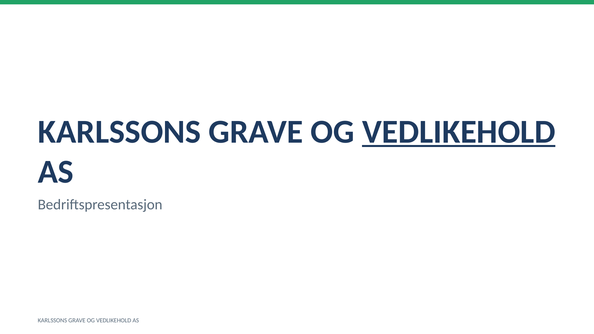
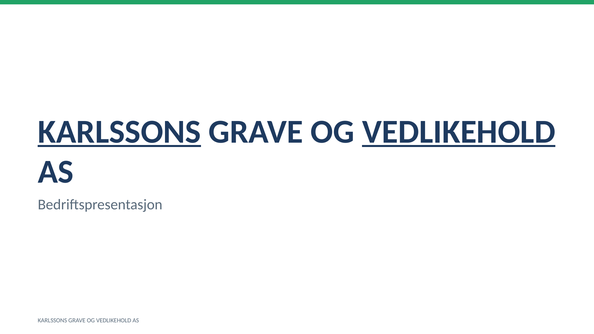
KARLSSONS underline: none -> present (119, 132)
